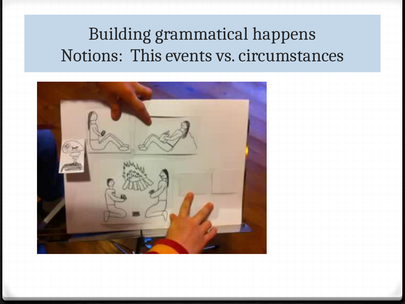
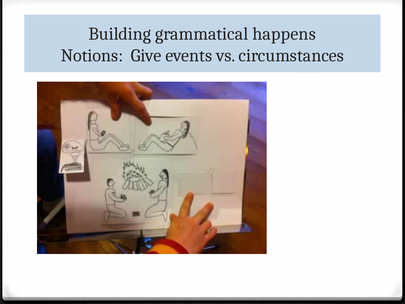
This: This -> Give (146, 55)
